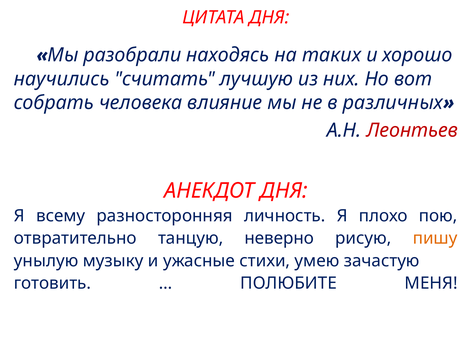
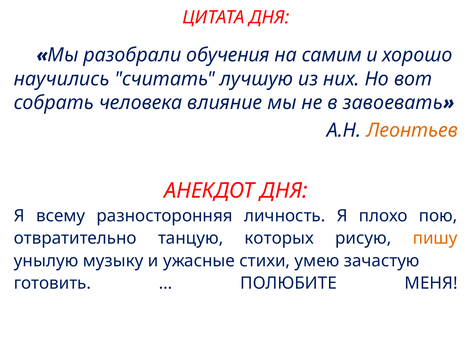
находясь: находясь -> обучения (228, 55)
таких: таких -> самим (332, 55)
различных: различных -> завоевать (393, 103)
Леонтьев colour: red -> orange (412, 131)
неверно: неверно -> которых (279, 238)
